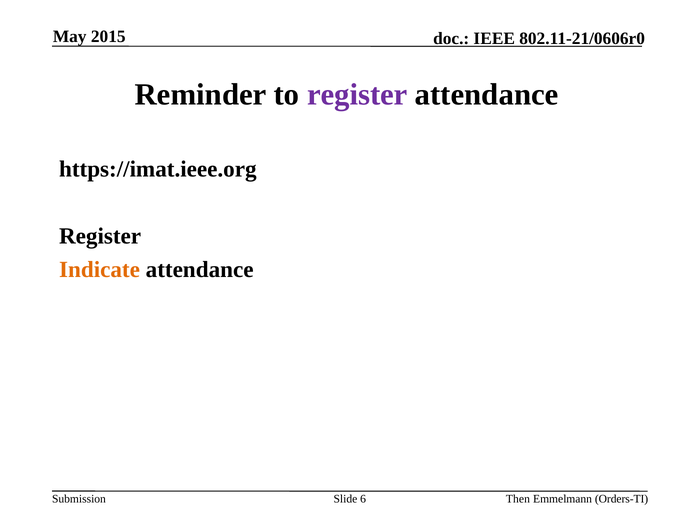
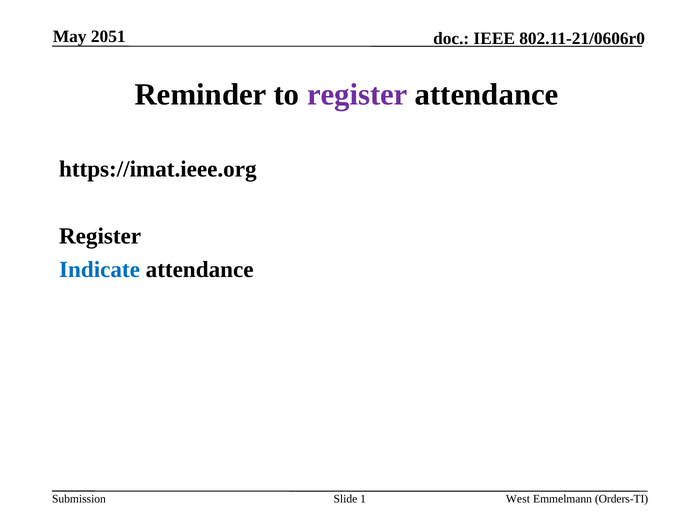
2015: 2015 -> 2051 (108, 37)
Indicate colour: orange -> blue (99, 270)
6: 6 -> 1 (363, 499)
Then: Then -> West (518, 499)
